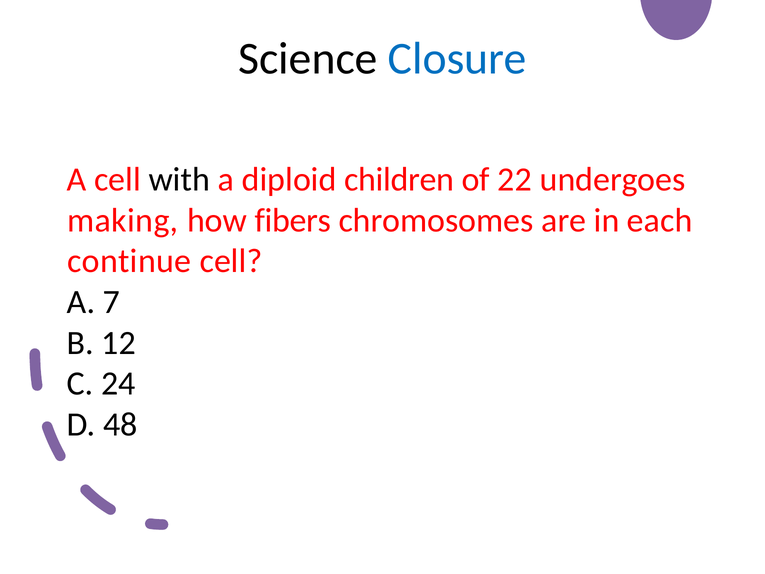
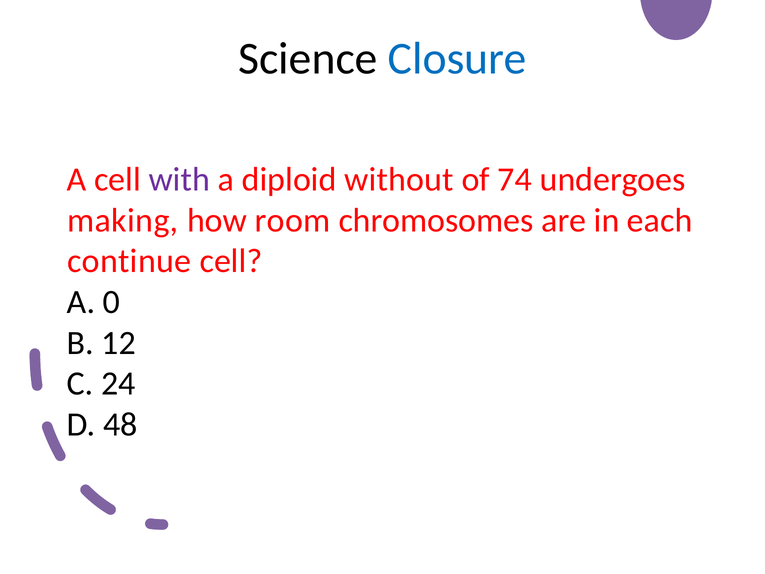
with colour: black -> purple (179, 179)
children: children -> without (399, 179)
22: 22 -> 74 (515, 179)
fibers: fibers -> room (293, 220)
7: 7 -> 0 (111, 302)
